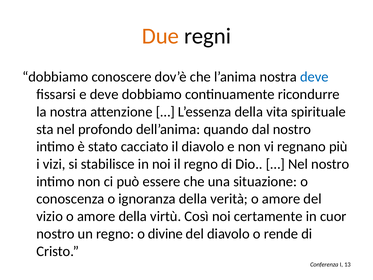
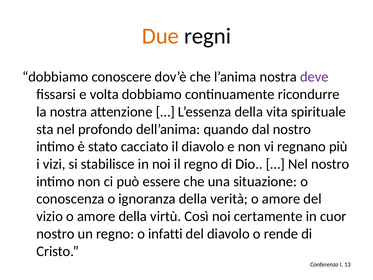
deve colour: blue -> purple (314, 77)
e deve: deve -> volta (104, 94)
divine: divine -> infatti (165, 234)
